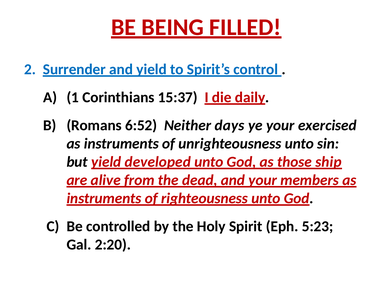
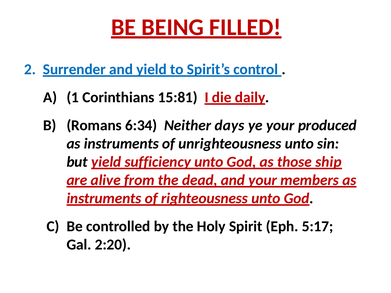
15:37: 15:37 -> 15:81 (178, 98)
6:52: 6:52 -> 6:34 (141, 126)
exercised: exercised -> produced (327, 126)
developed: developed -> sufficiency (158, 162)
5:23: 5:23 -> 5:17 (318, 227)
